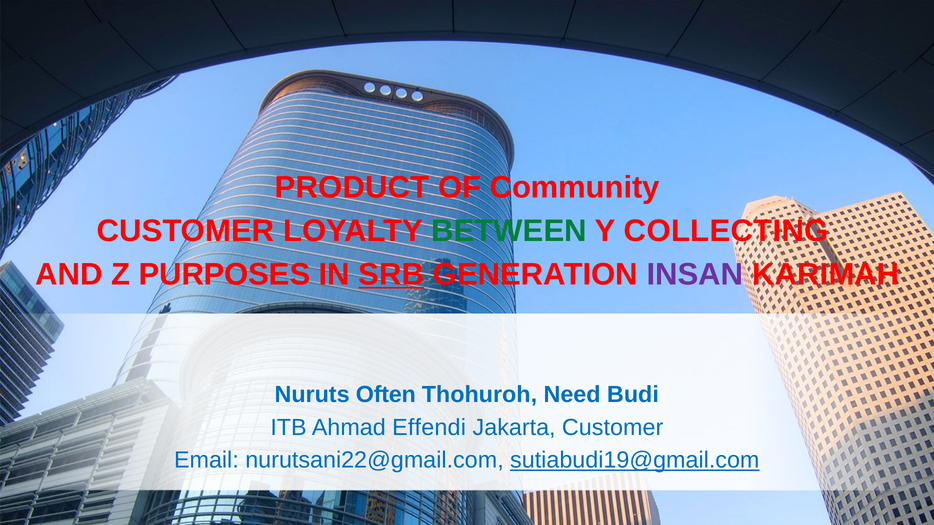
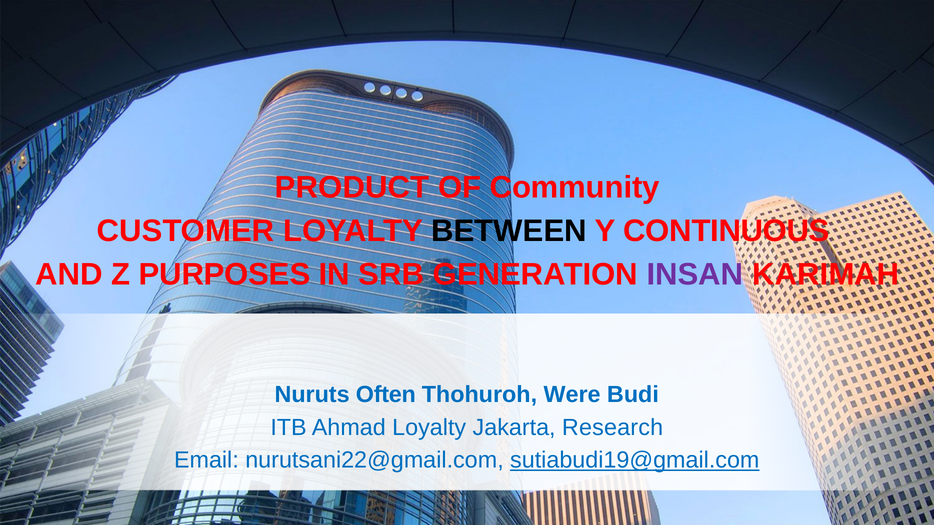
BETWEEN colour: green -> black (509, 231)
COLLECTING: COLLECTING -> CONTINUOUS (726, 231)
SRB underline: present -> none (391, 275)
Need: Need -> Were (572, 395)
Ahmad Effendi: Effendi -> Loyalty (429, 428)
Jakarta Customer: Customer -> Research (613, 428)
